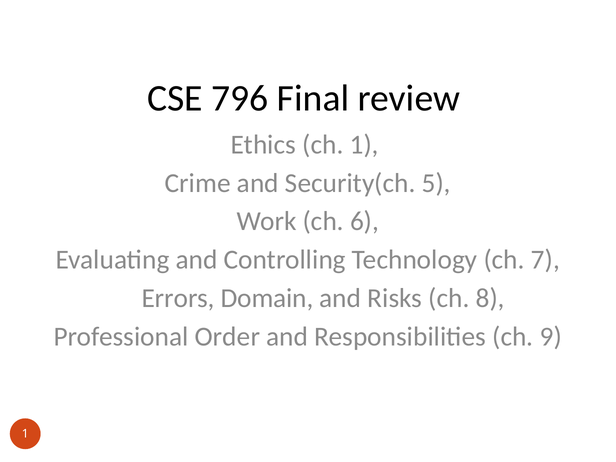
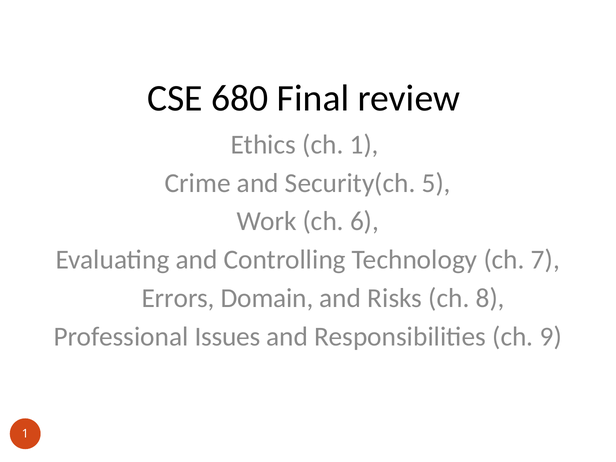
796: 796 -> 680 (240, 98)
Order: Order -> Issues (228, 336)
